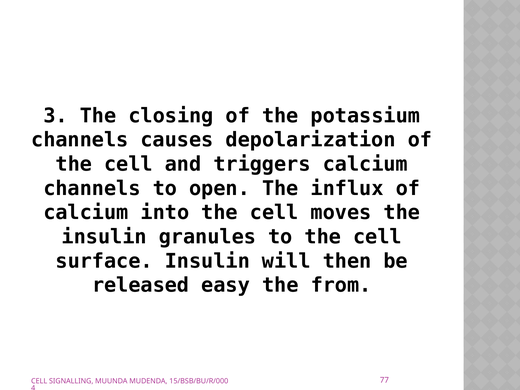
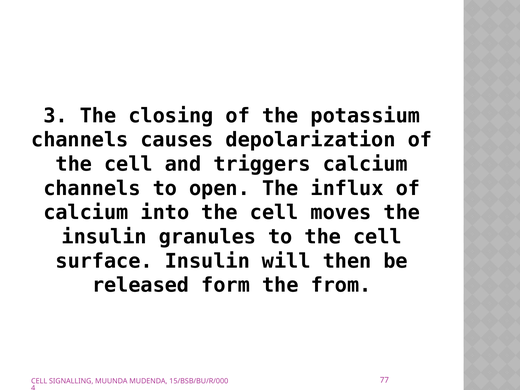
easy: easy -> form (226, 285)
